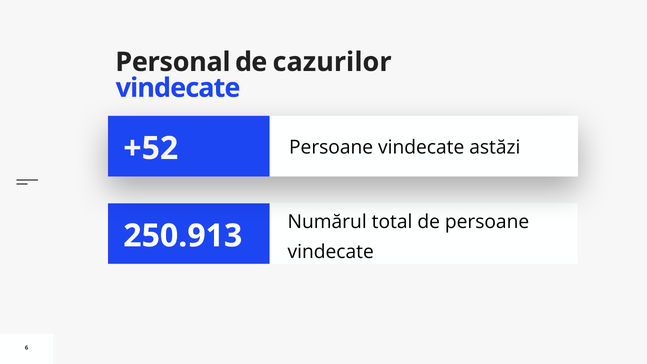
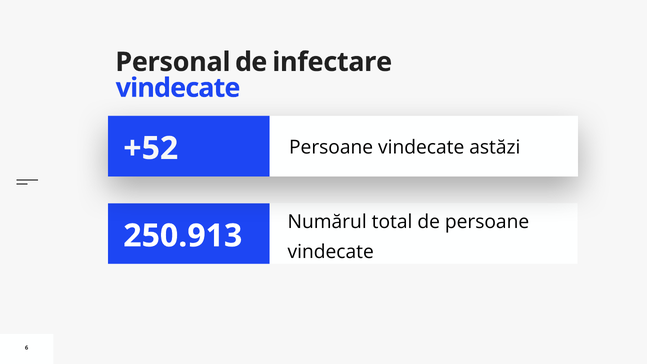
cazurilor: cazurilor -> infectare (332, 62)
